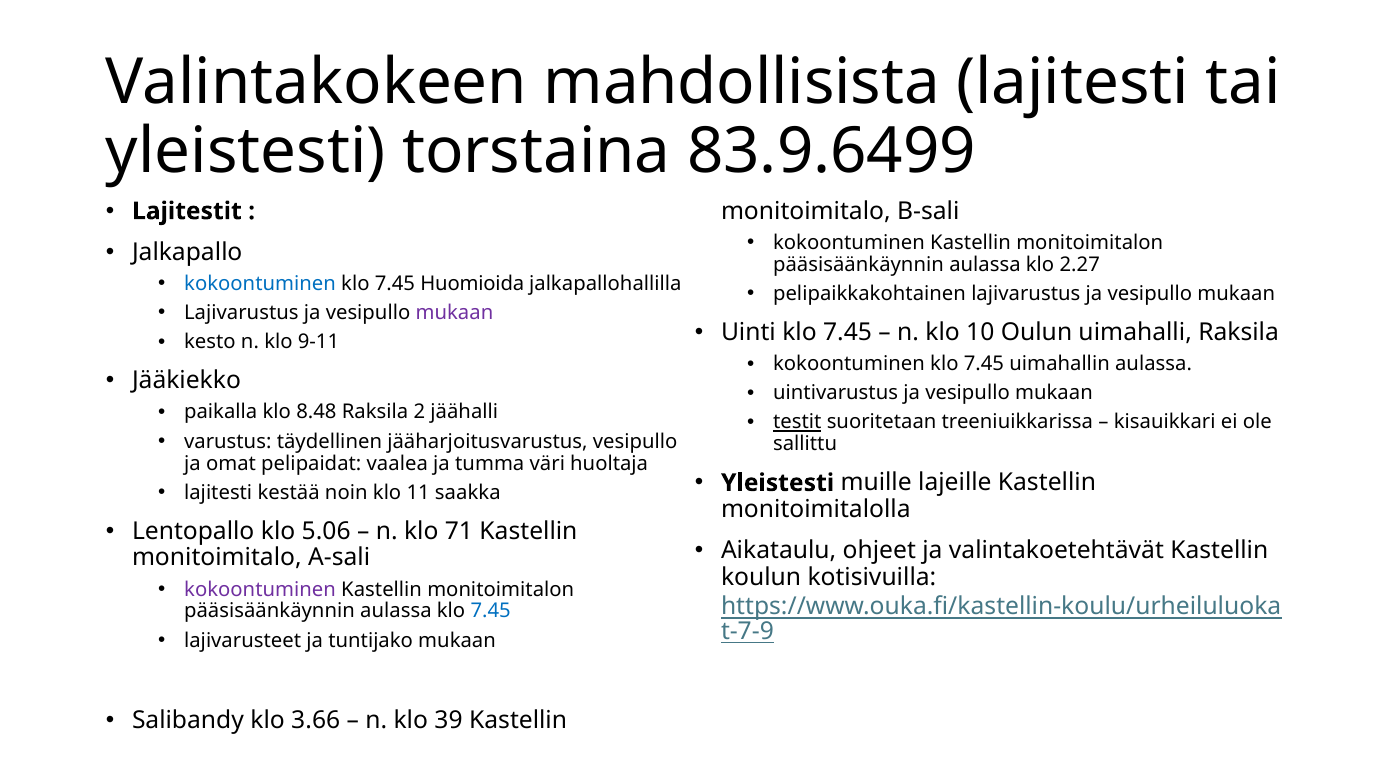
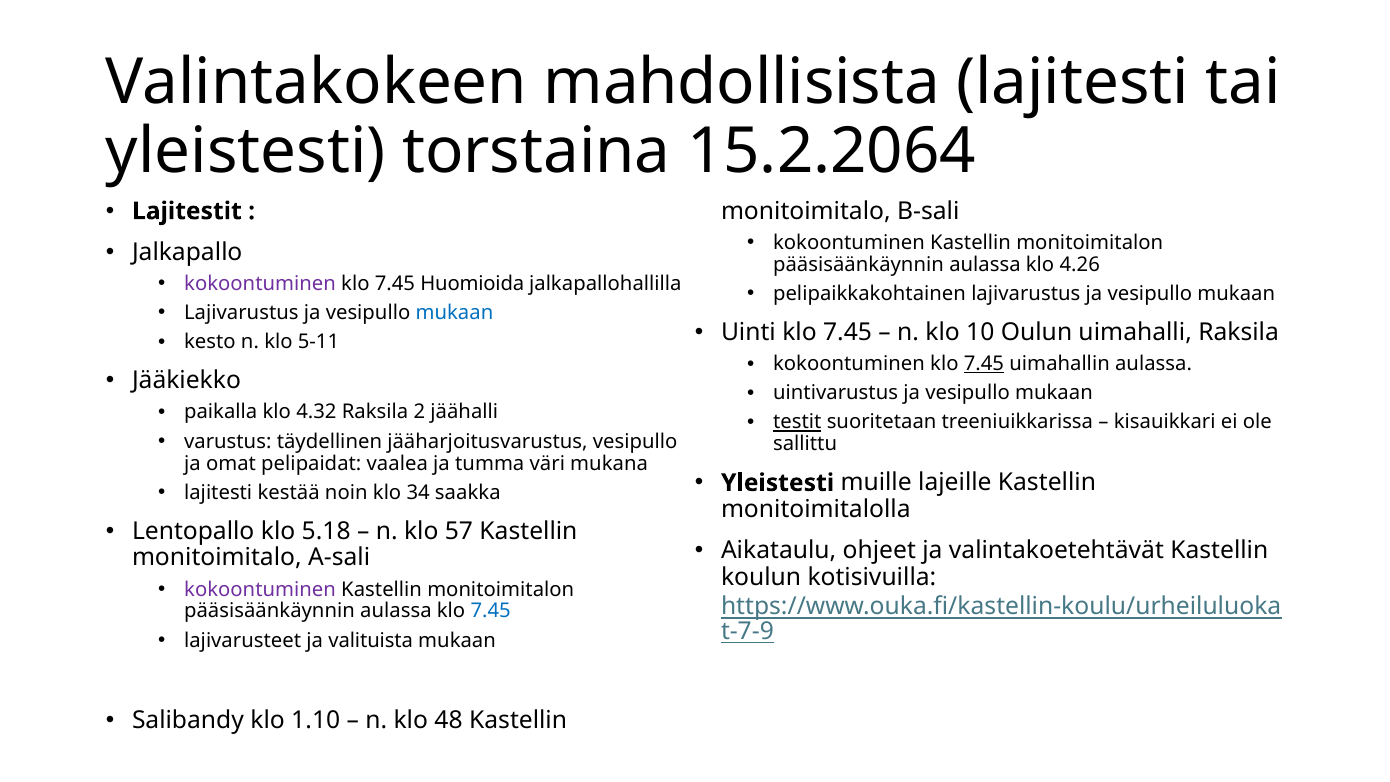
83.9.6499: 83.9.6499 -> 15.2.2064 (832, 151)
2.27: 2.27 -> 4.26 (1080, 265)
kokoontuminen colour: blue -> purple (260, 284)
mukaan colour: purple -> blue (454, 313)
9-11: 9-11 -> 5-11 (319, 342)
7.45 underline: none -> present (984, 364)
8.48: 8.48 -> 4.32 (316, 412)
huoltaja: huoltaja -> mukana (609, 463)
11: 11 -> 34 (418, 492)
5.06: 5.06 -> 5.18 (326, 531)
71: 71 -> 57 (459, 531)
tuntijako: tuntijako -> valituista (371, 640)
3.66: 3.66 -> 1.10 (316, 720)
39: 39 -> 48 (449, 720)
